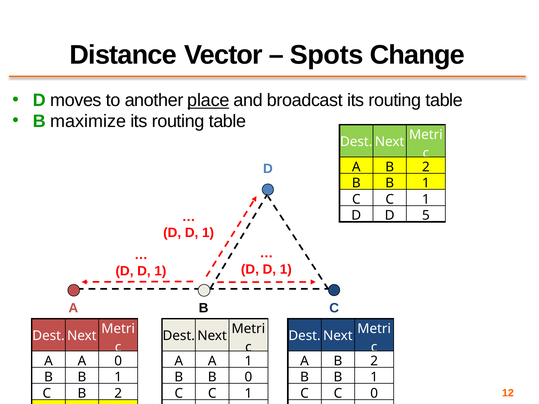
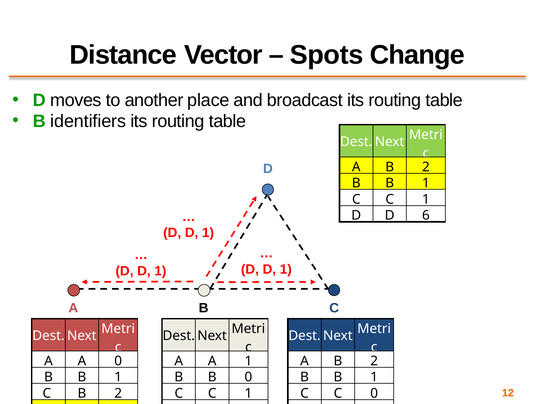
place underline: present -> none (208, 100)
maximize: maximize -> identifiers (88, 121)
5: 5 -> 6 (426, 216)
